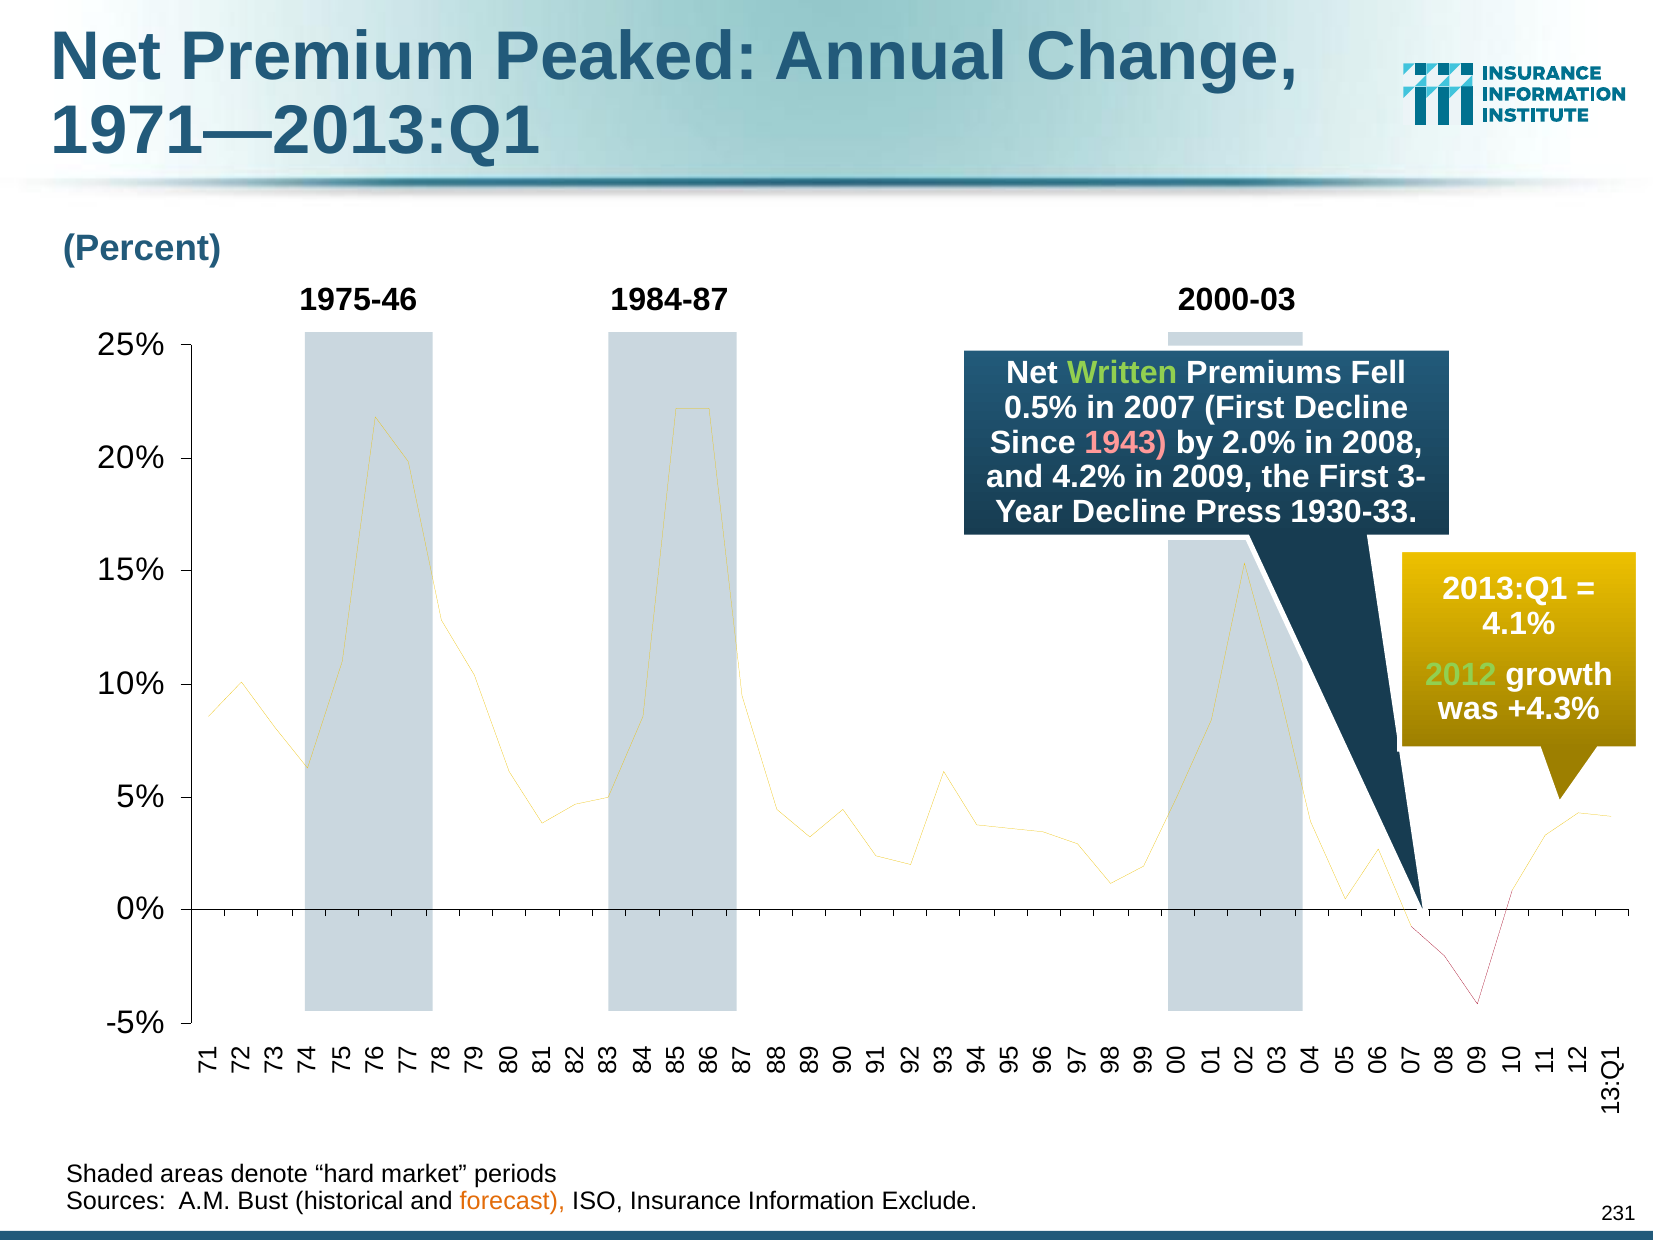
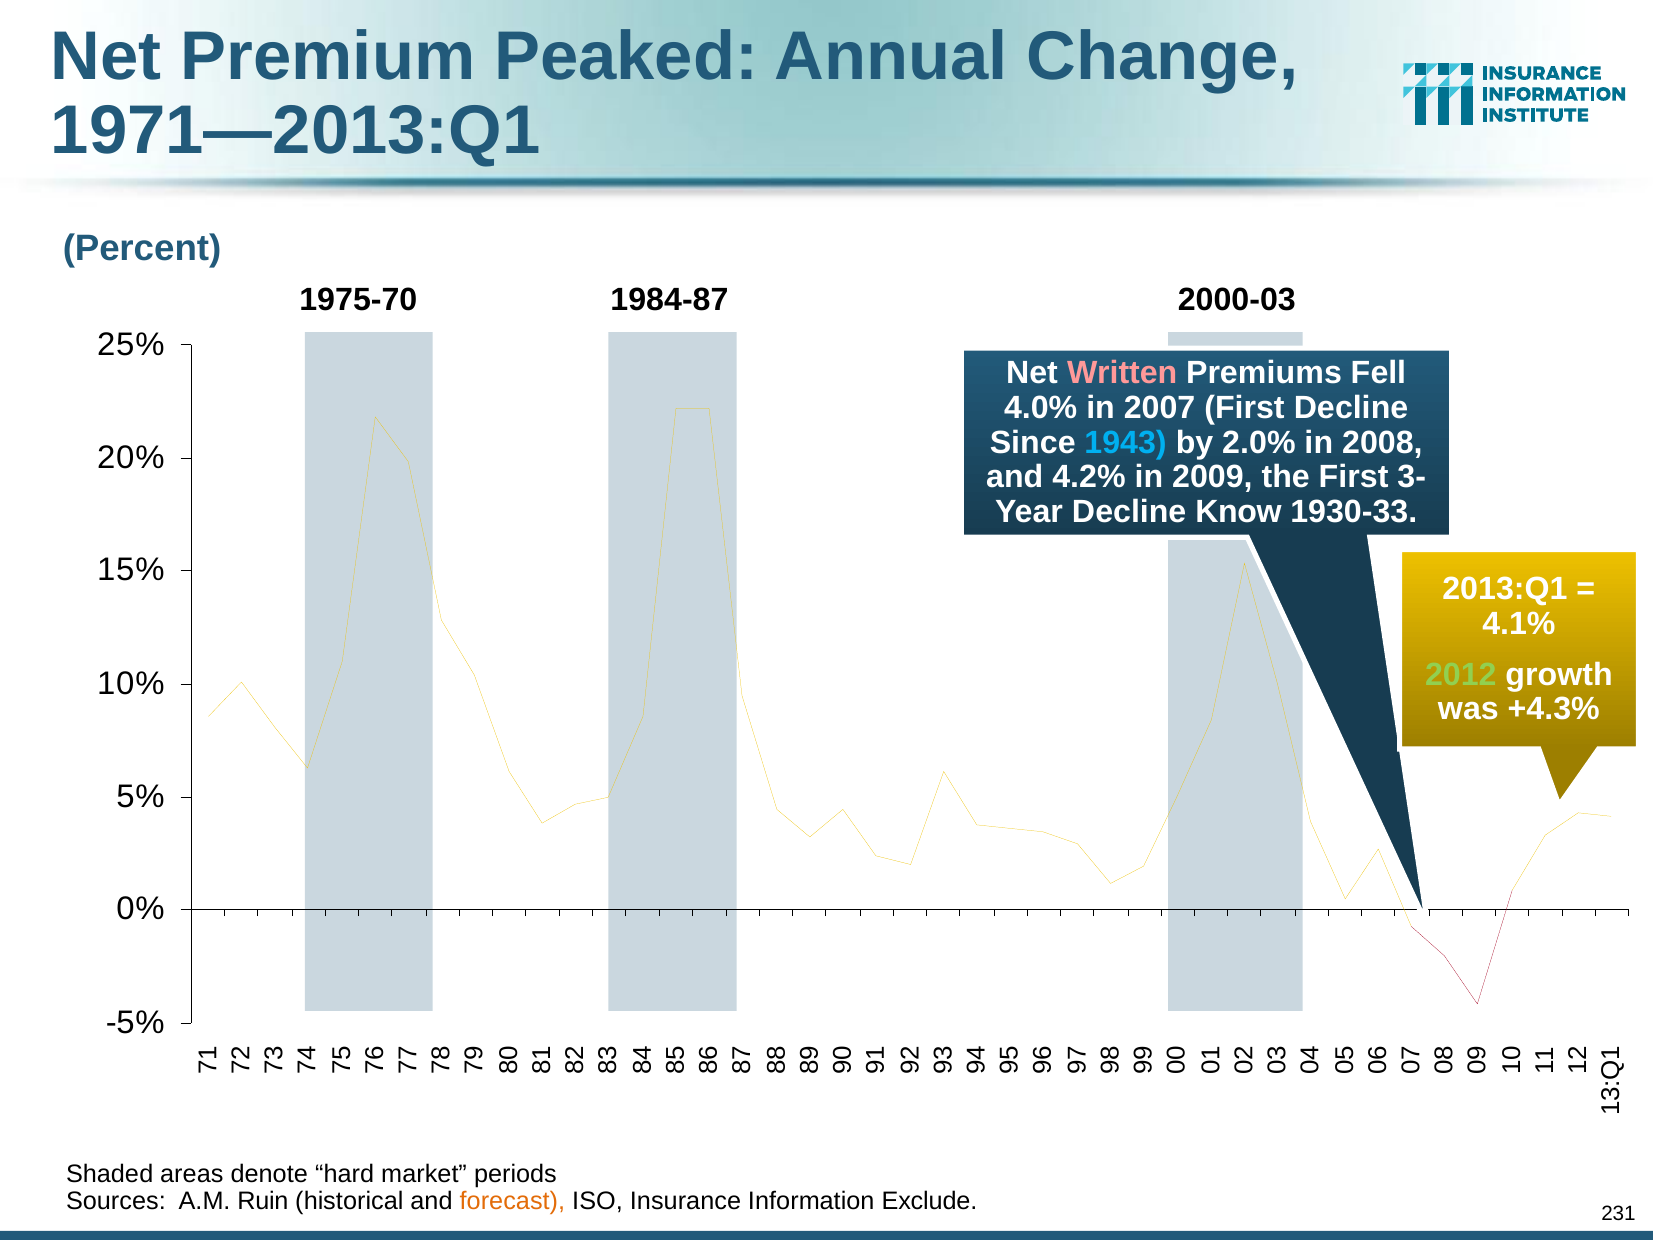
1975-46: 1975-46 -> 1975-70 (358, 300)
Written colour: light green -> pink (1122, 373)
0.5%: 0.5% -> 4.0% (1041, 408)
1943 colour: pink -> light blue (1126, 442)
Press: Press -> Know (1239, 512)
Bust: Bust -> Ruin (263, 1201)
